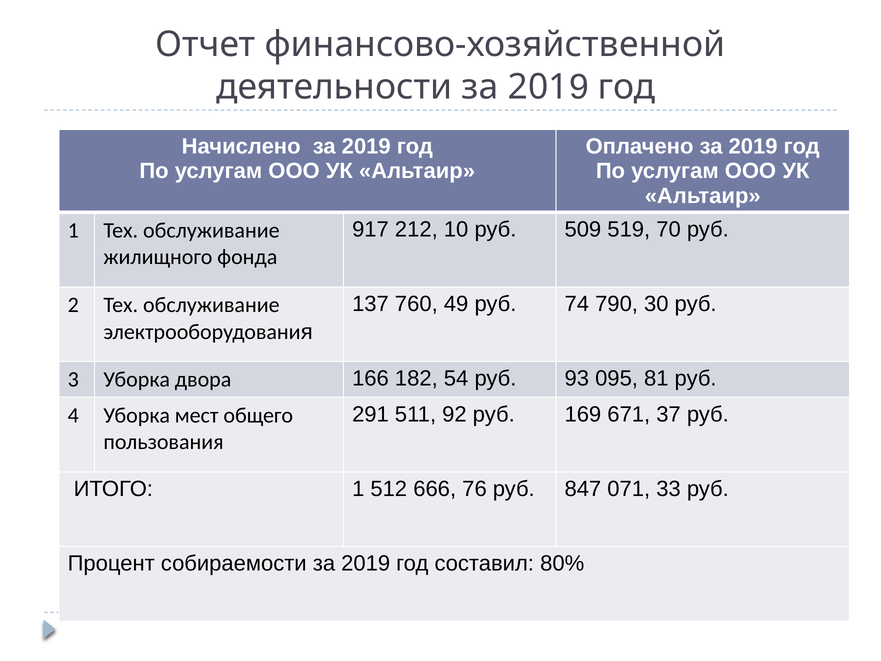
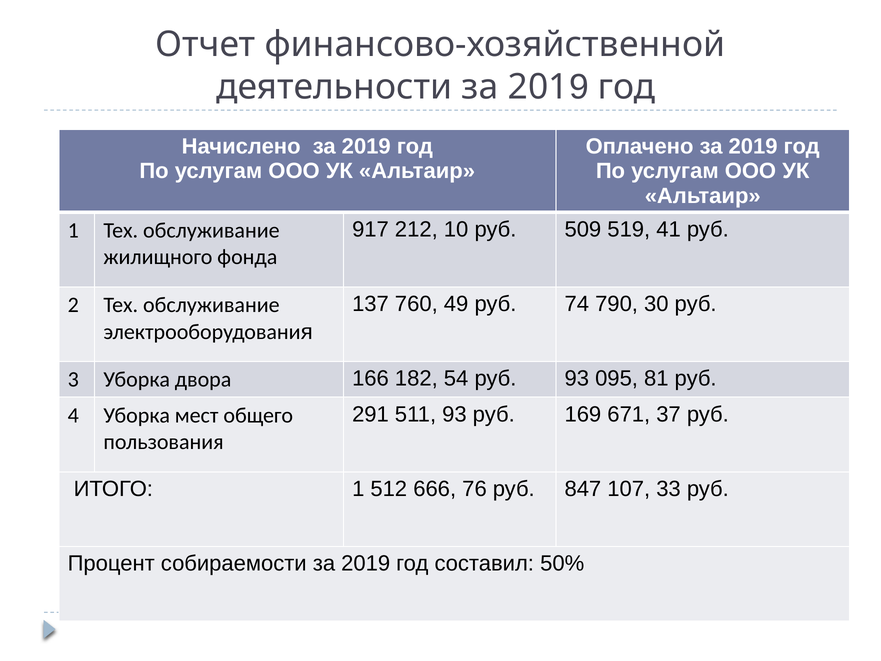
70: 70 -> 41 (669, 229)
511 92: 92 -> 93 (454, 414)
071: 071 -> 107 (629, 489)
80%: 80% -> 50% (562, 563)
